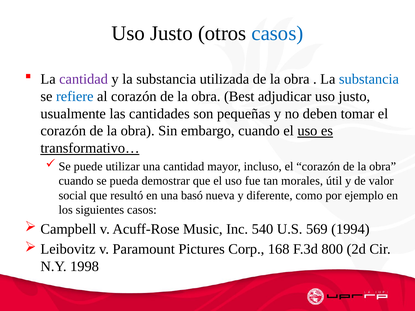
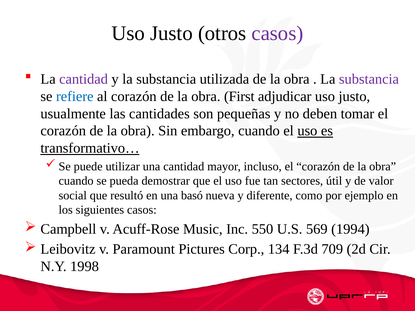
casos colour: blue -> purple (277, 33)
substancia colour: blue -> purple (369, 79)
Best: Best -> First (239, 96)
morales: morales -> sectores (302, 181)
540: 540 -> 550 (262, 229)
168: 168 -> 134 (279, 249)
800: 800 -> 709 (332, 249)
